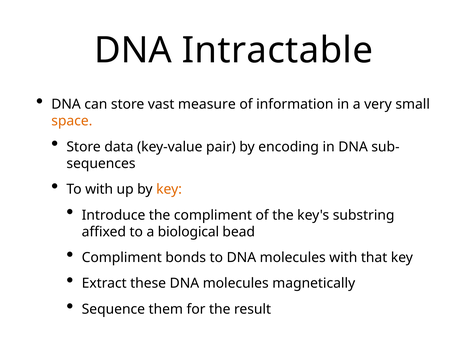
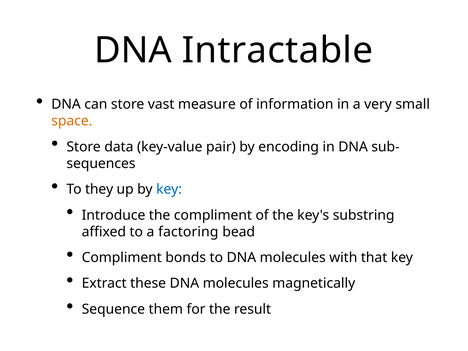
To with: with -> they (99, 189)
key colour: orange -> blue (169, 189)
biological: biological -> factoring (188, 232)
